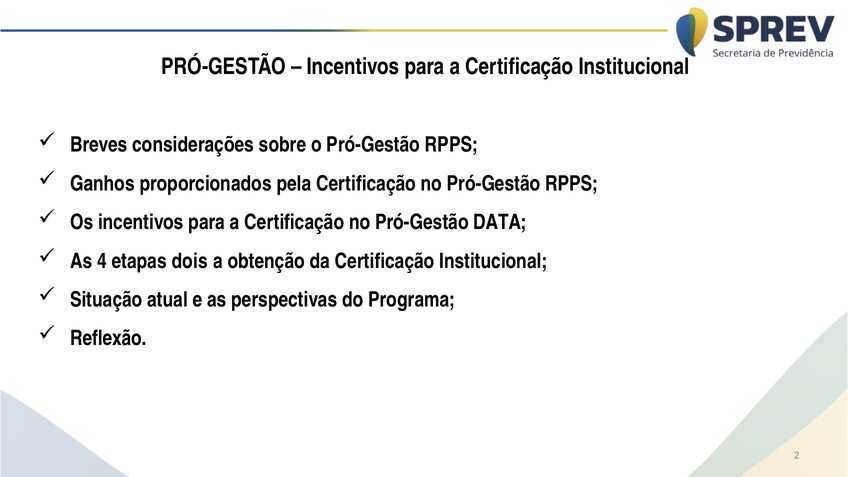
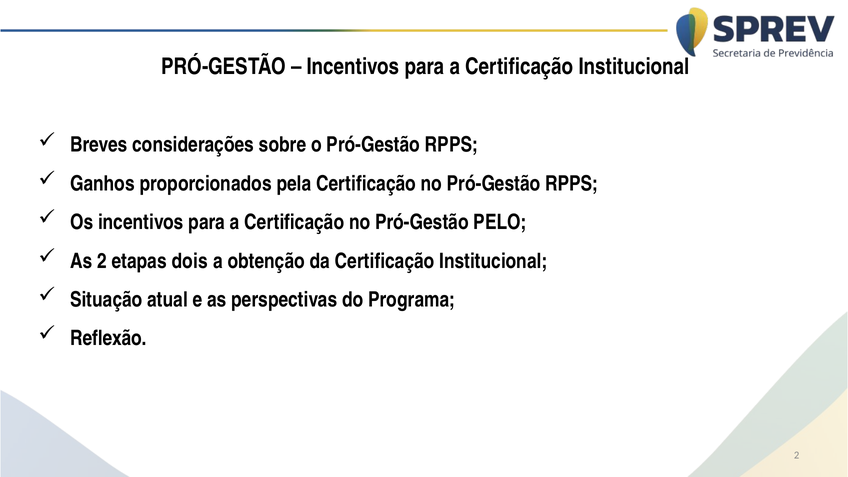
DATA: DATA -> PELO (500, 222)
As 4: 4 -> 2 (102, 261)
